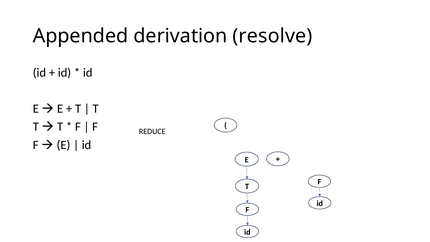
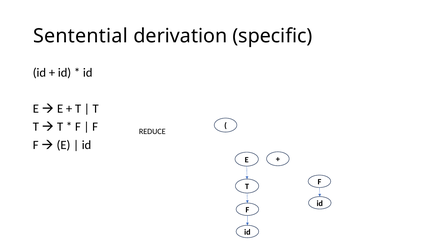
Appended: Appended -> Sentential (80, 36)
resolve: resolve -> specific (272, 36)
